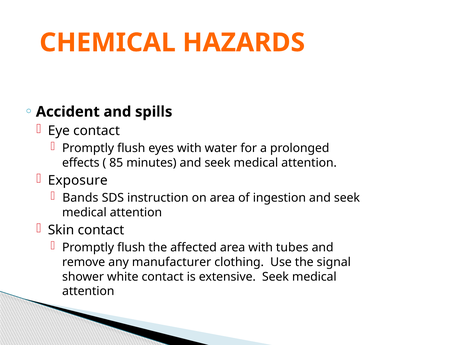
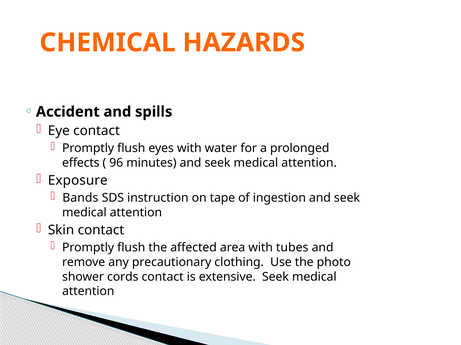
85: 85 -> 96 (116, 163)
on area: area -> tape (222, 198)
manufacturer: manufacturer -> precautionary (172, 263)
signal: signal -> photo (334, 263)
white: white -> cords (123, 277)
